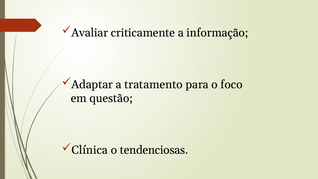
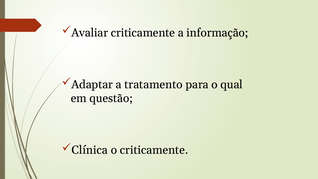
foco: foco -> qual (232, 84)
o tendenciosas: tendenciosas -> criticamente (154, 150)
